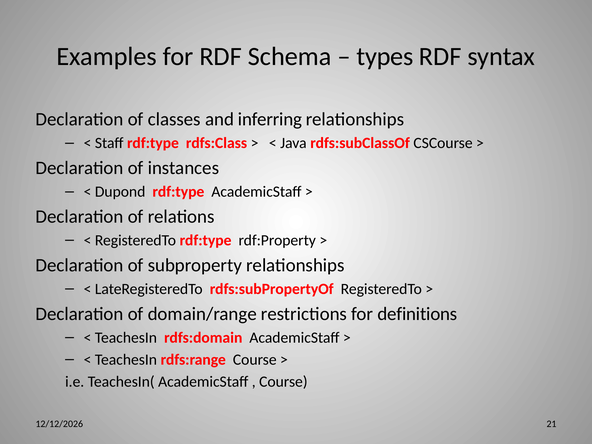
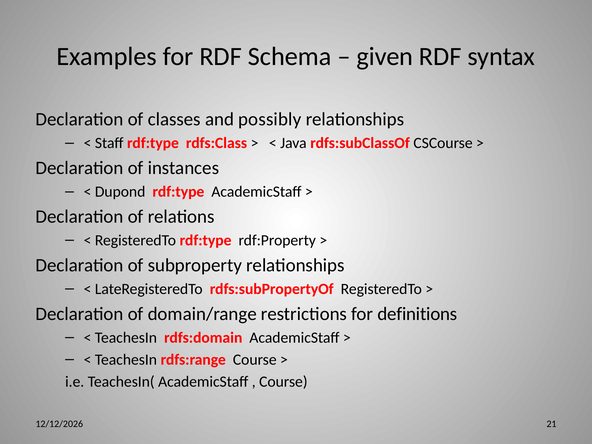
types: types -> given (385, 57)
inferring: inferring -> possibly (270, 119)
